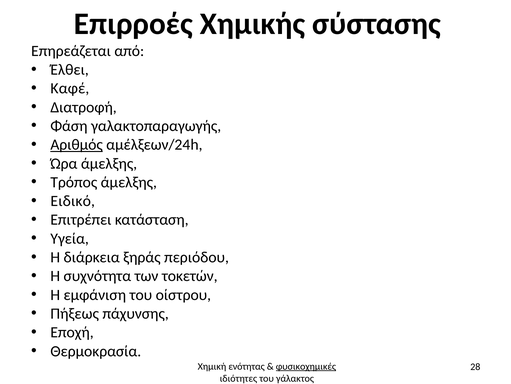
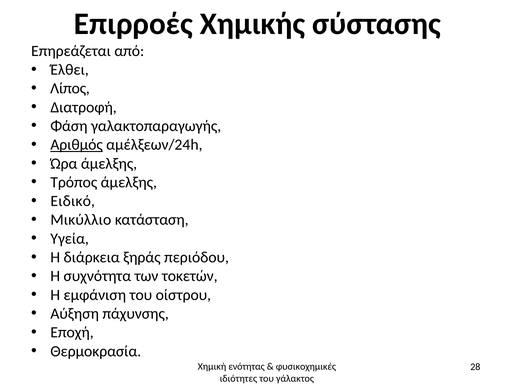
Καφέ: Καφέ -> Λίπος (70, 88)
Επιτρέπει: Επιτρέπει -> Μικύλλιο (81, 219)
Πήξεως: Πήξεως -> Αύξηση (75, 313)
φυσικοχημικές underline: present -> none (306, 366)
